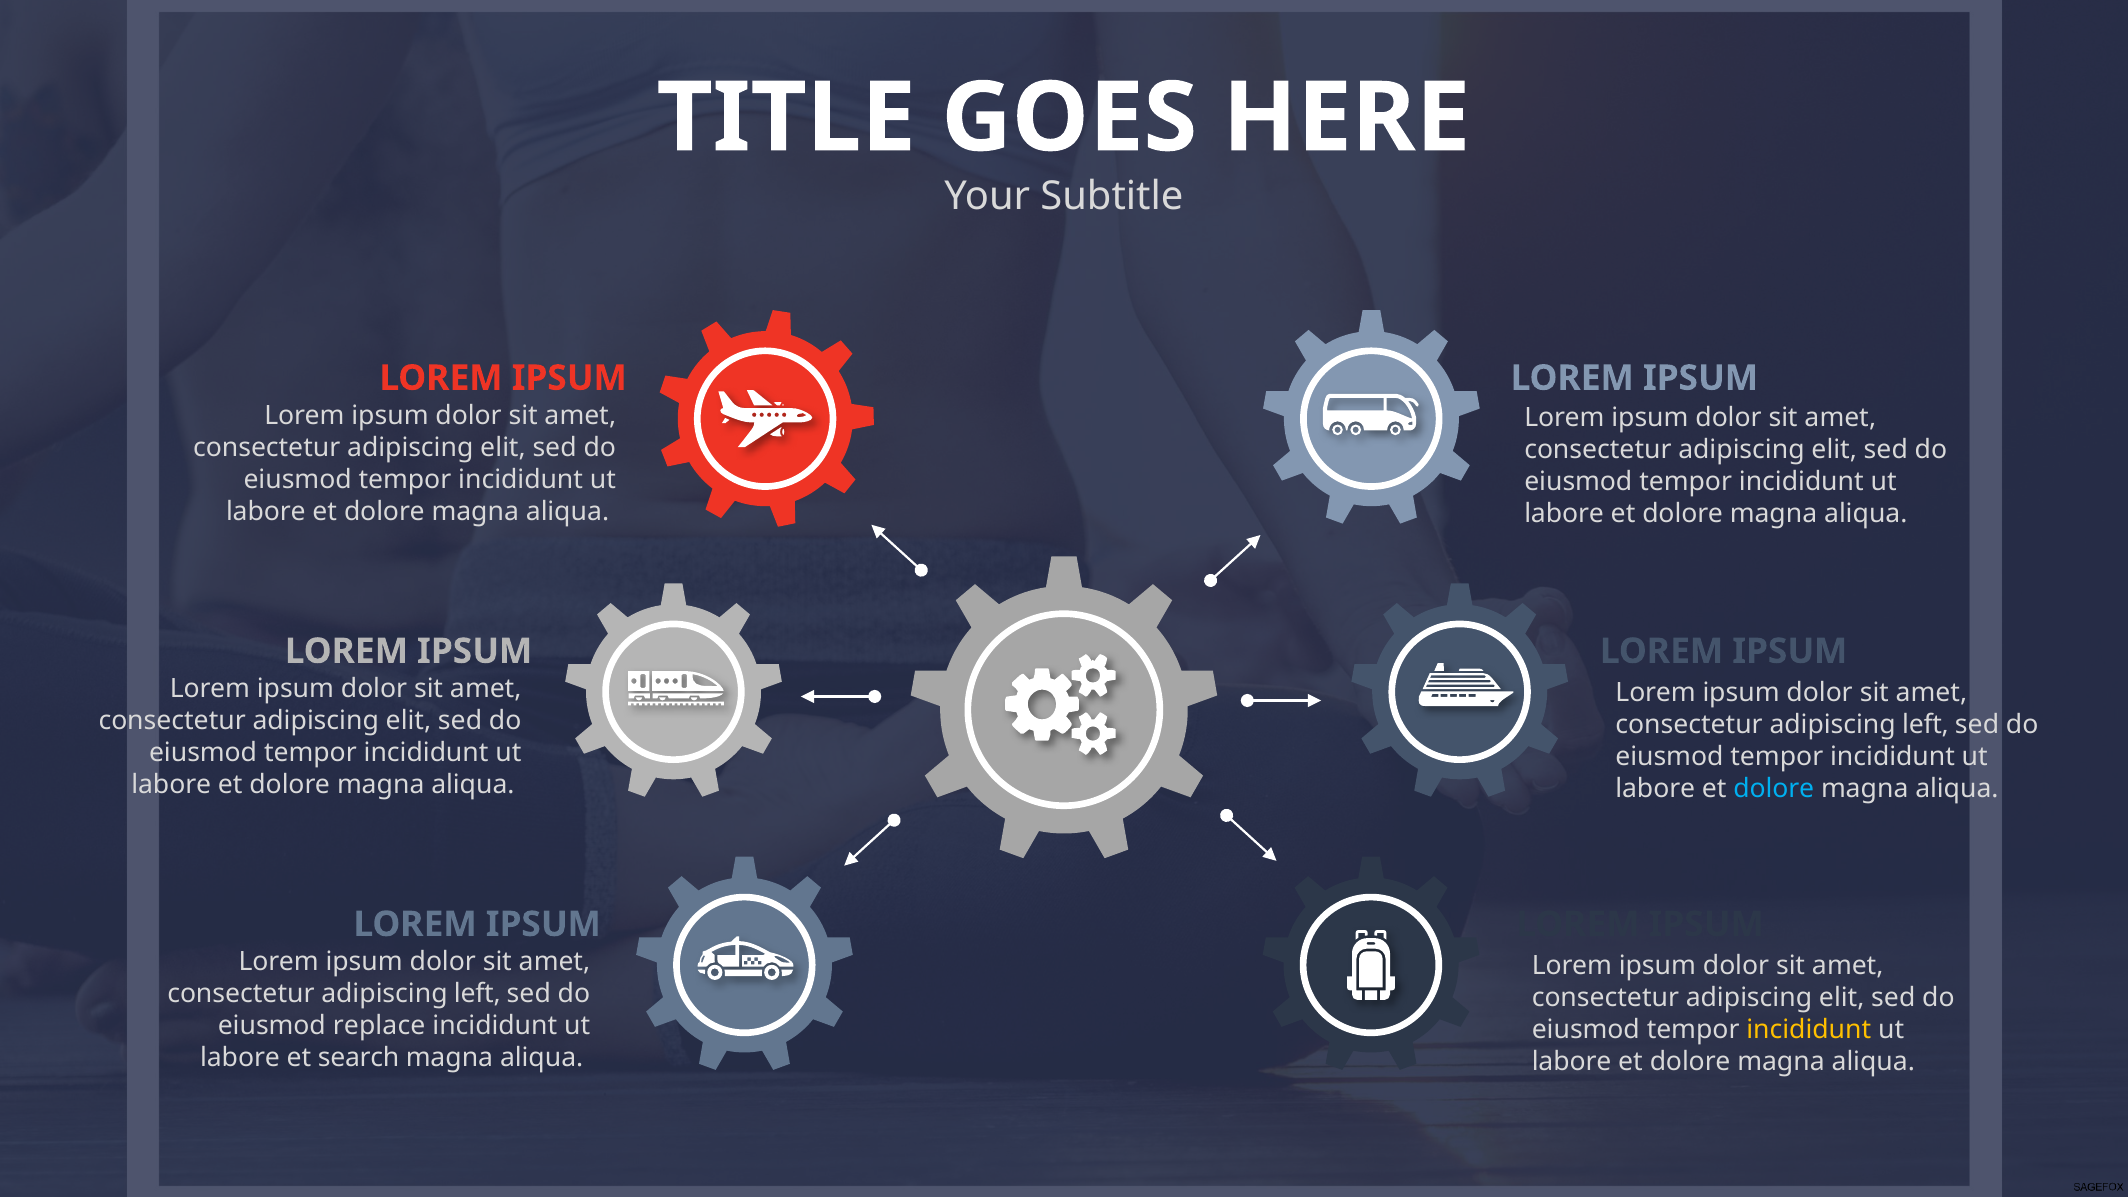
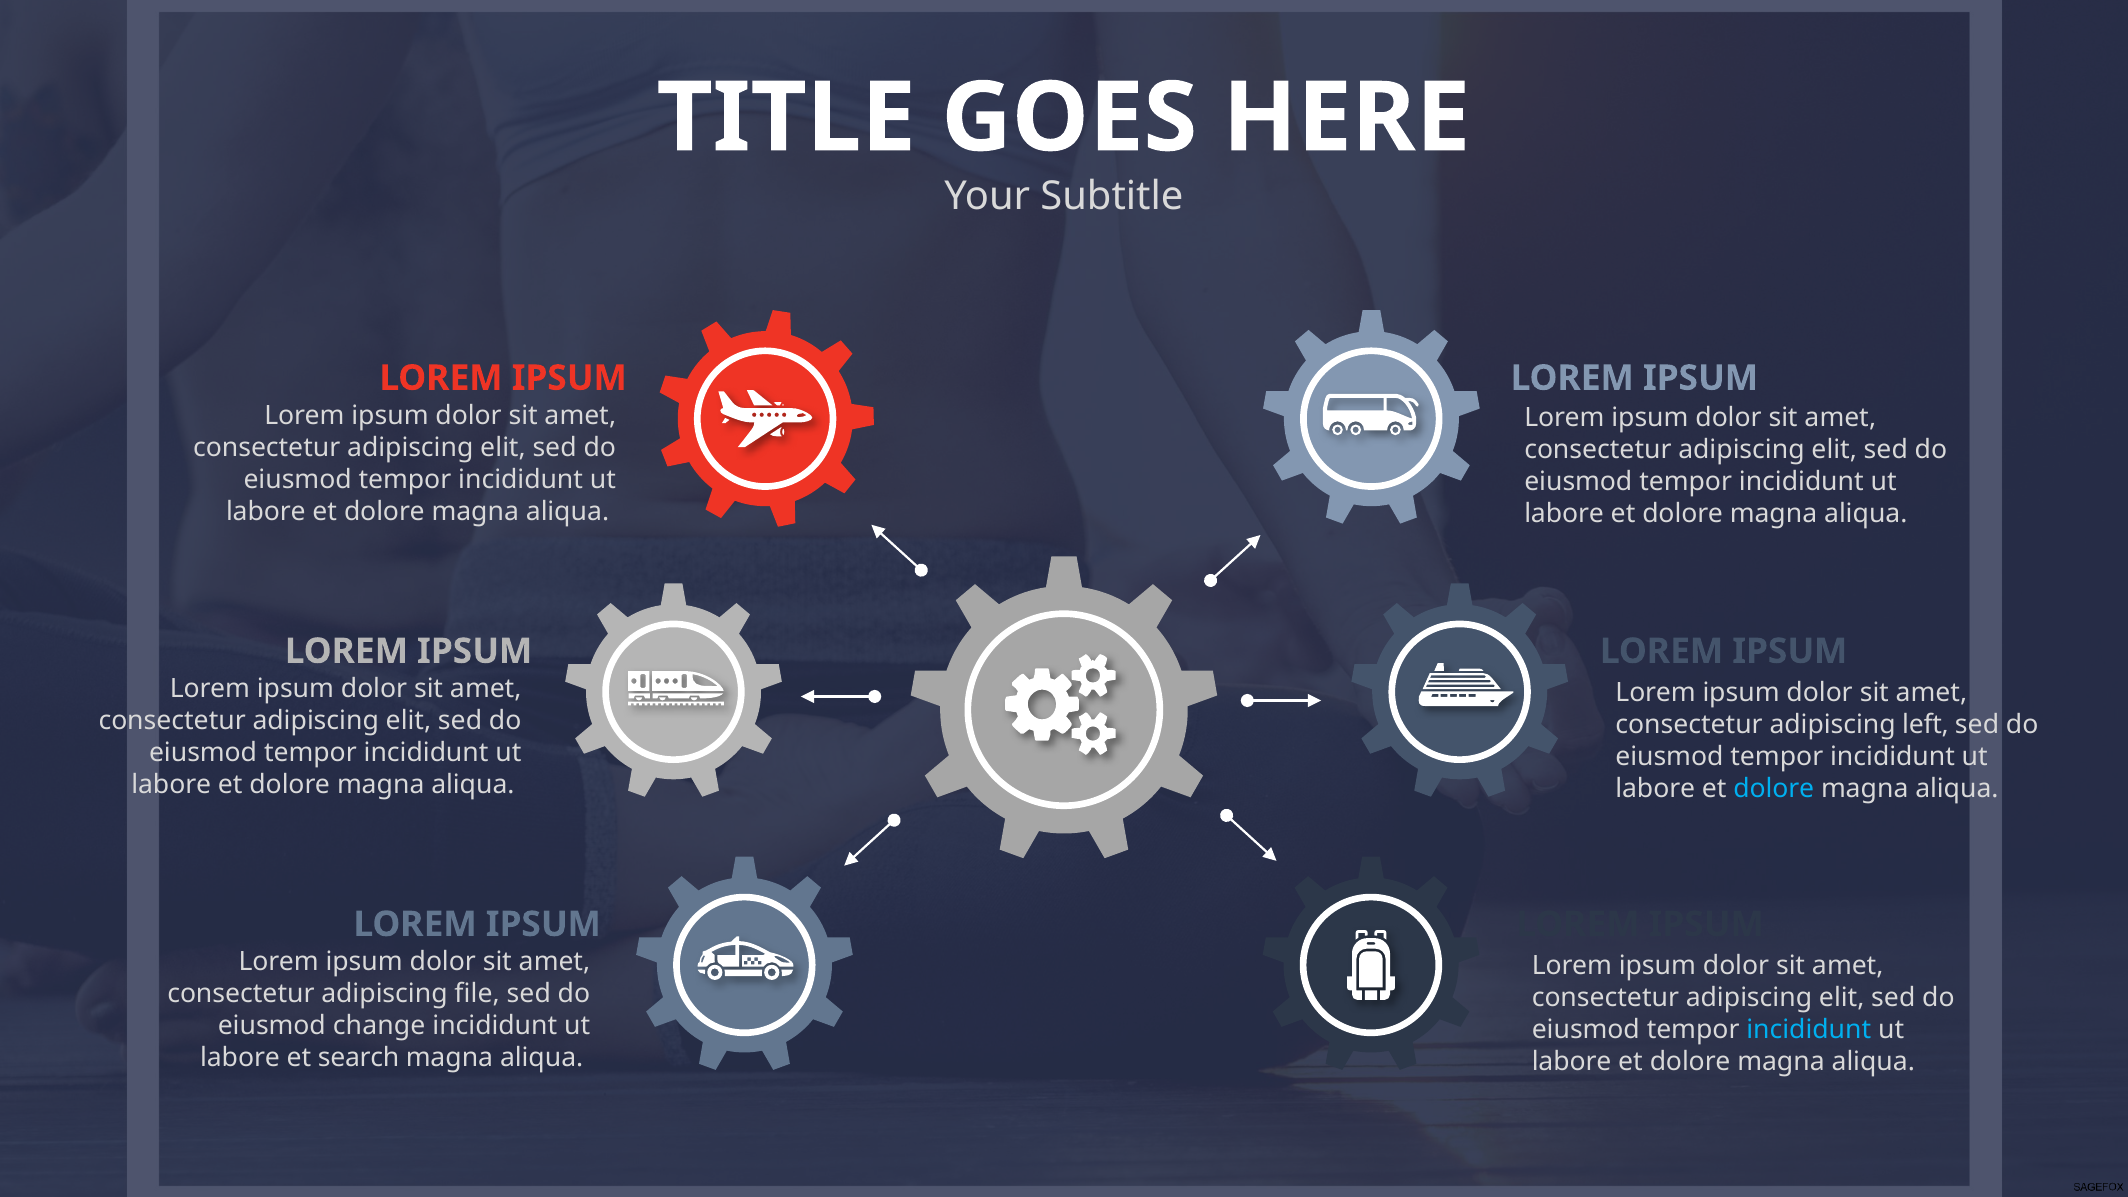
left: left -> file (477, 994)
replace: replace -> change (379, 1026)
incididunt colour: yellow -> light blue (1809, 1030)
